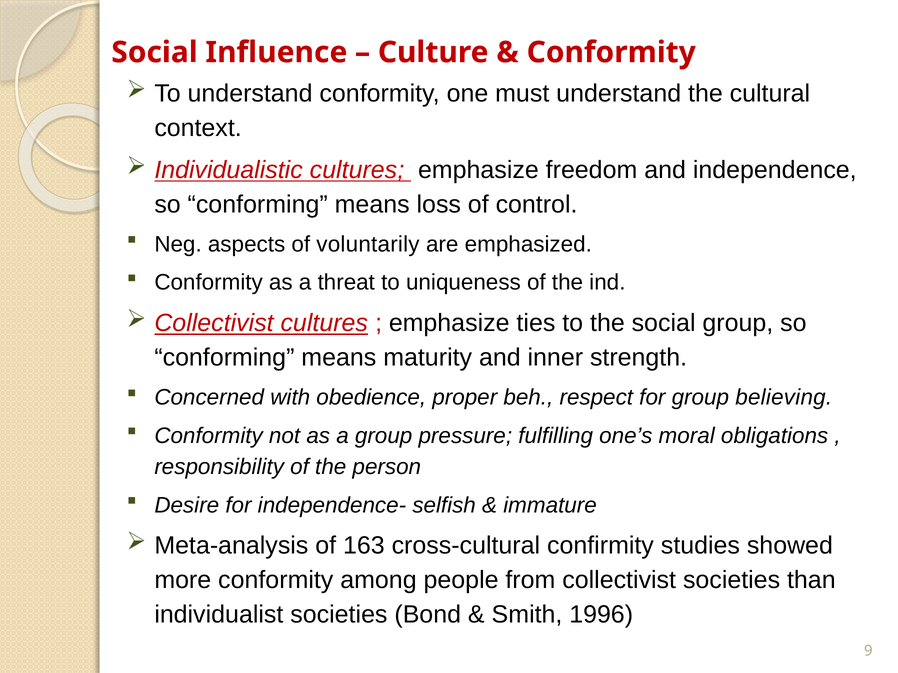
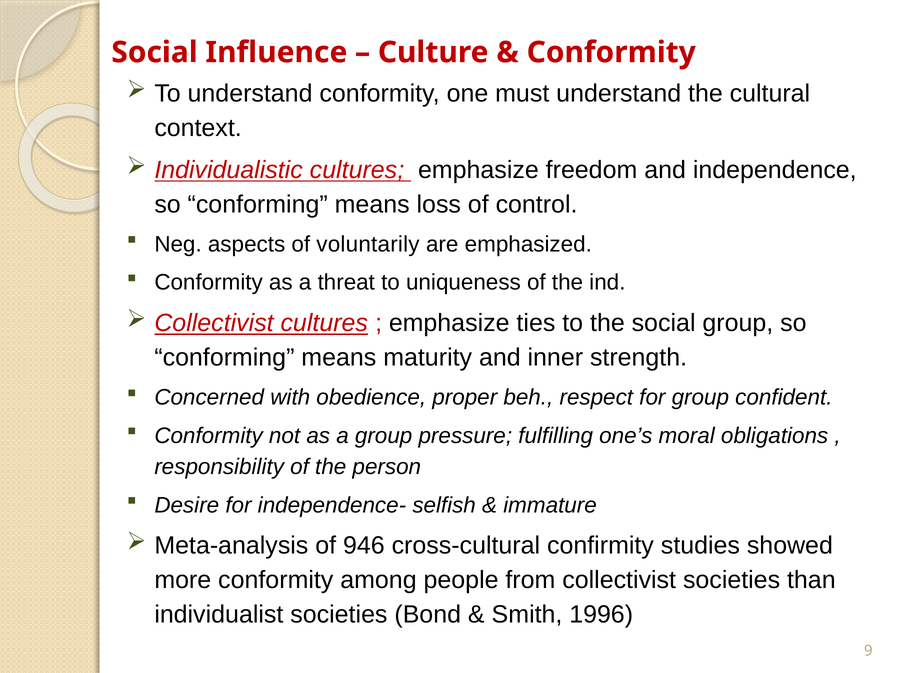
believing: believing -> confident (784, 398)
163: 163 -> 946 (364, 546)
